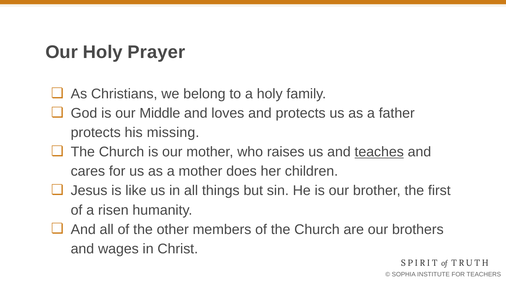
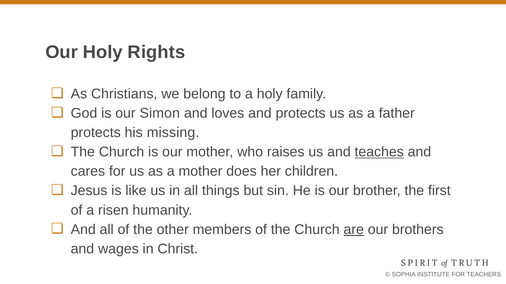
Prayer: Prayer -> Rights (157, 52)
Middle: Middle -> Simon (160, 114)
are underline: none -> present (354, 230)
